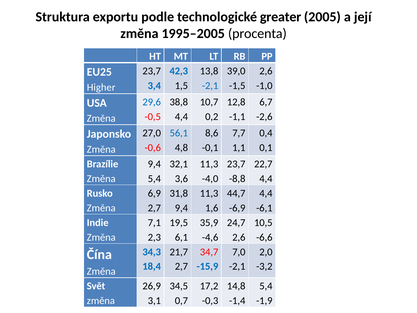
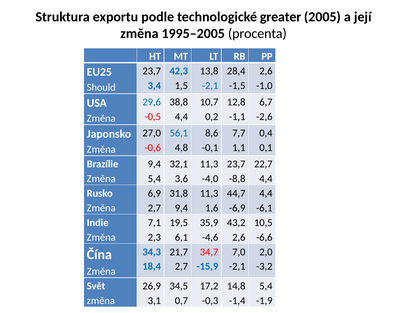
39,0: 39,0 -> 28,4 (236, 71)
Higher: Higher -> Should (101, 87)
24,7: 24,7 -> 43,2 (236, 222)
